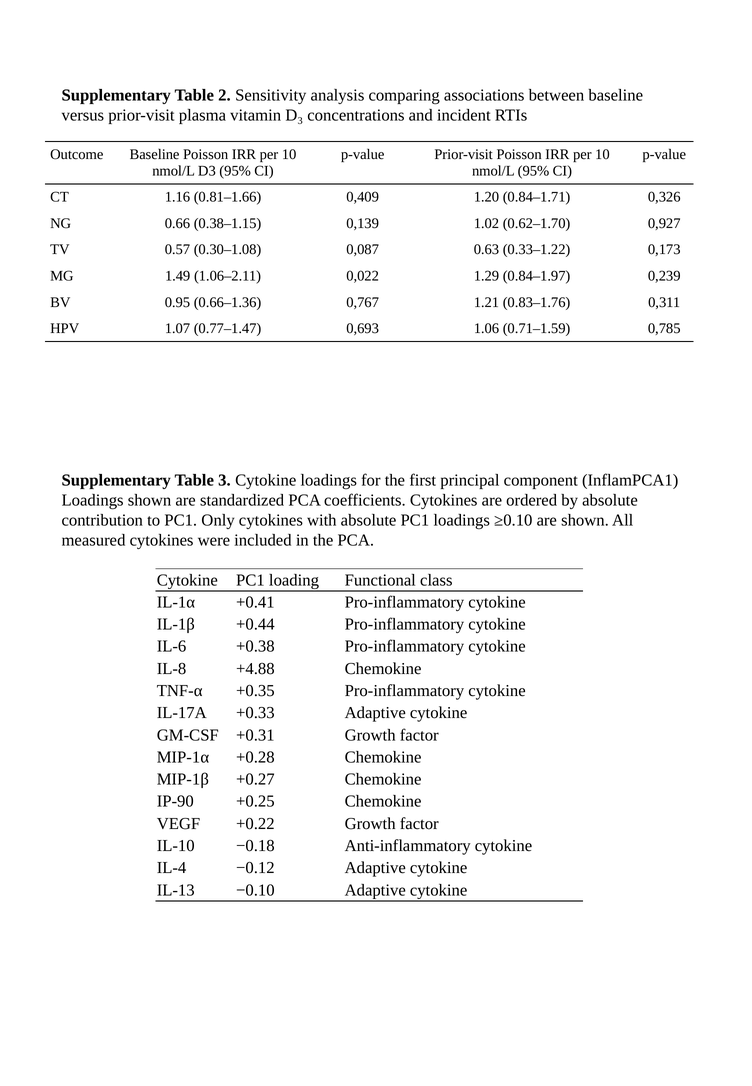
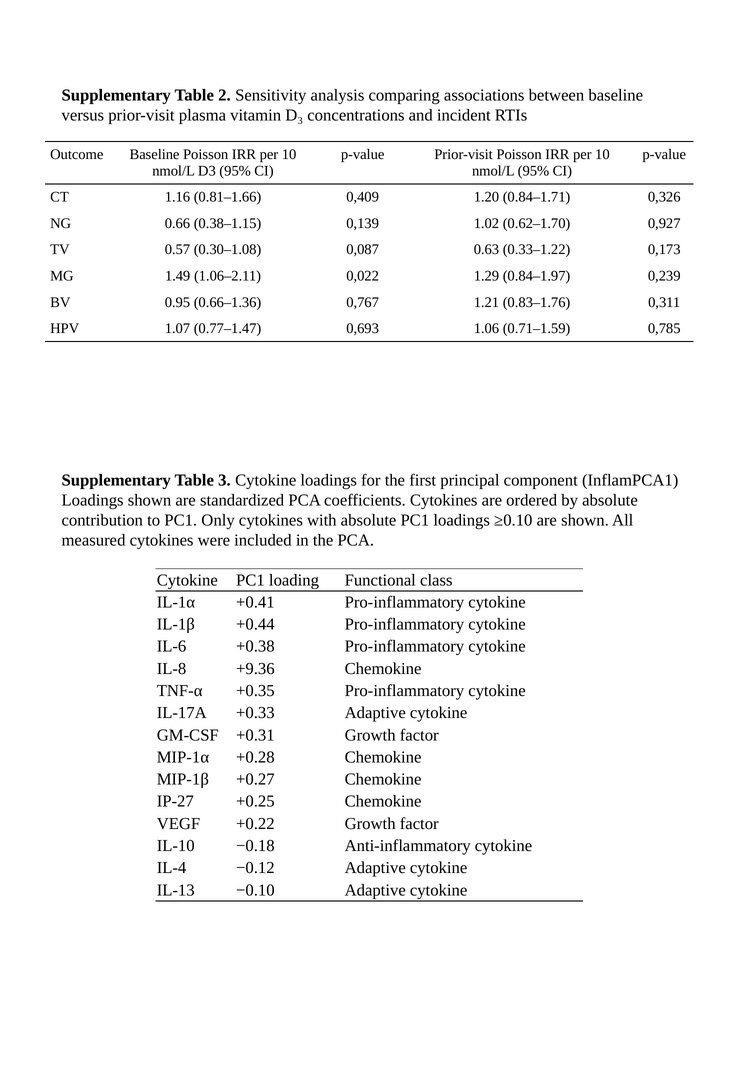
+4.88: +4.88 -> +9.36 (255, 669)
IP-90: IP-90 -> IP-27 (175, 802)
